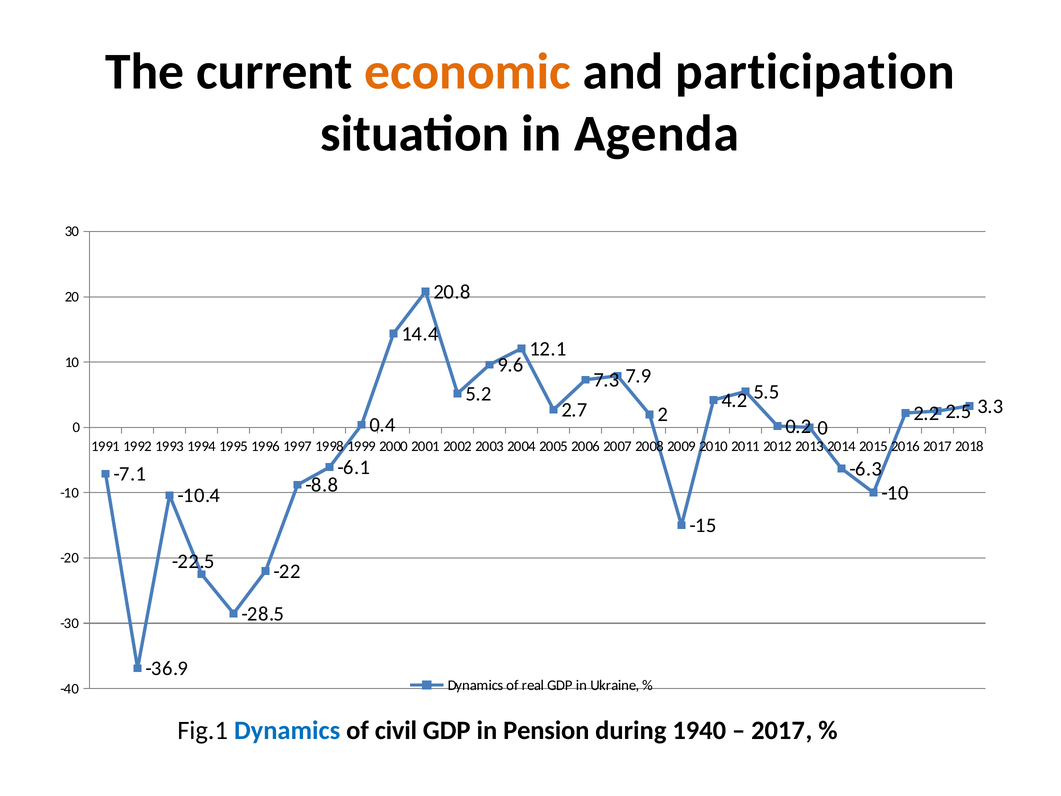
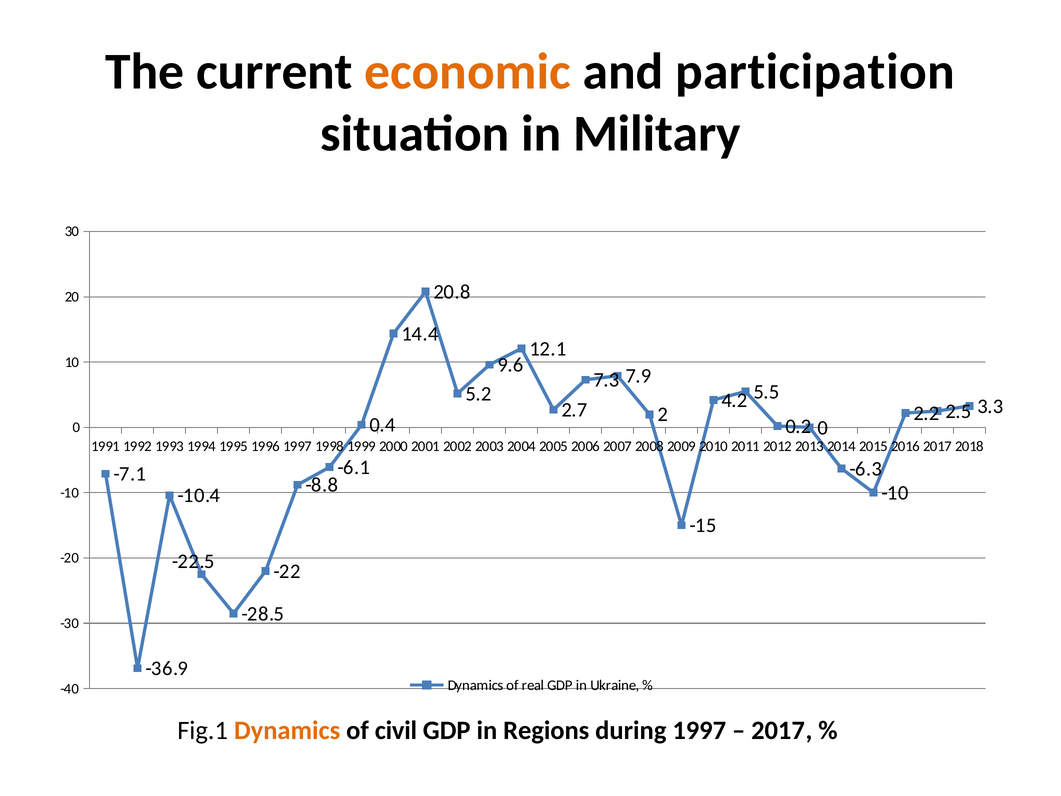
Agenda: Agenda -> Military (657, 134)
Dynamics colour: blue -> orange (287, 730)
Pension: Pension -> Regions (546, 730)
1940: 1940 -> 1997 (699, 730)
